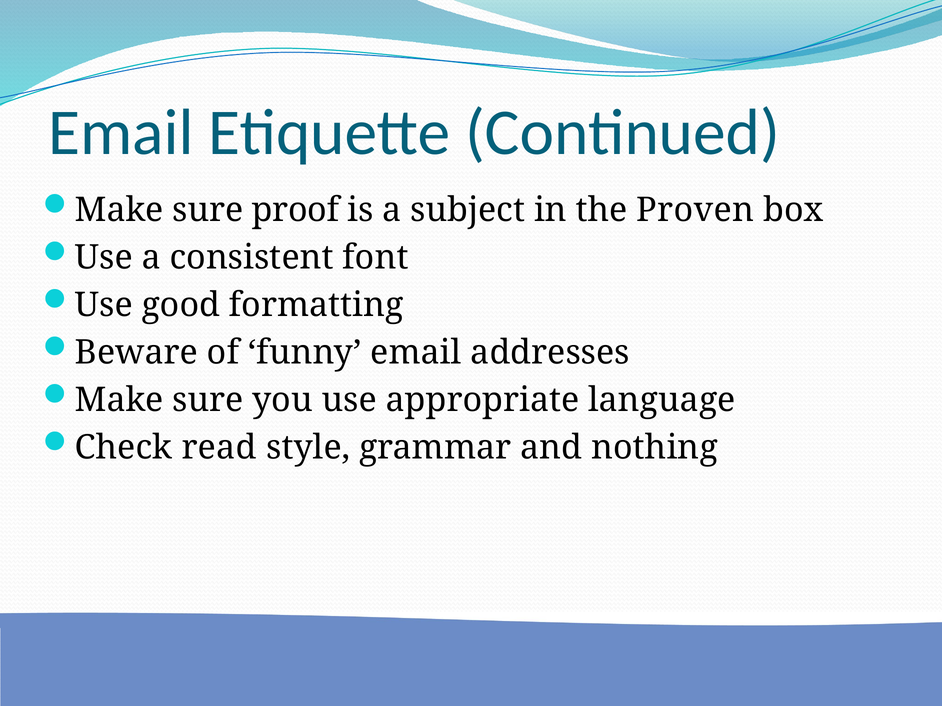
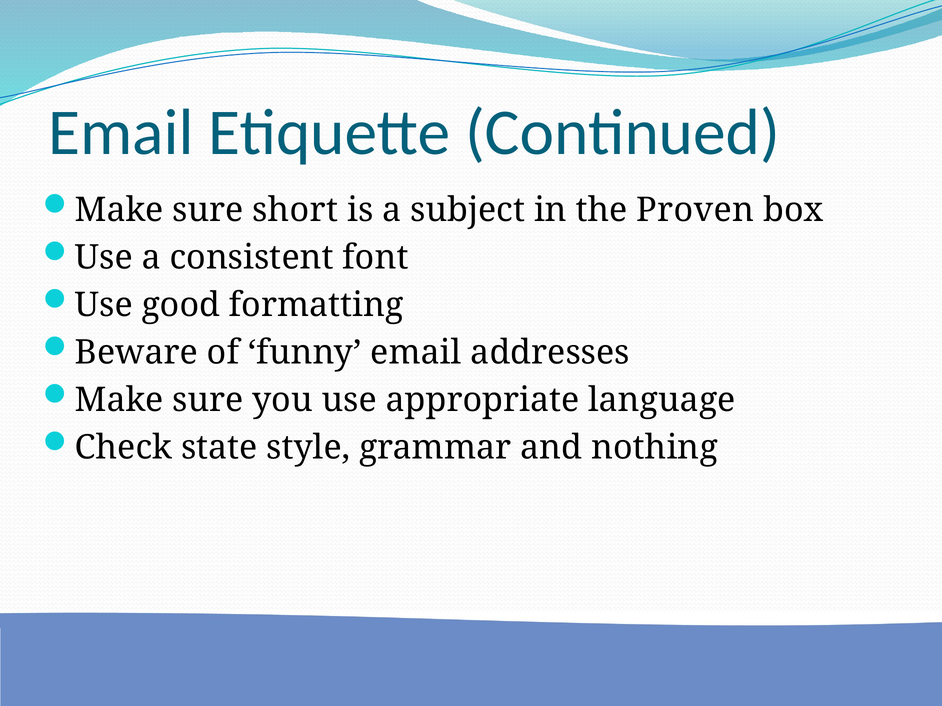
proof: proof -> short (295, 210)
read: read -> state (219, 448)
